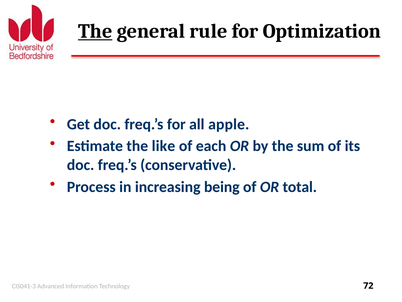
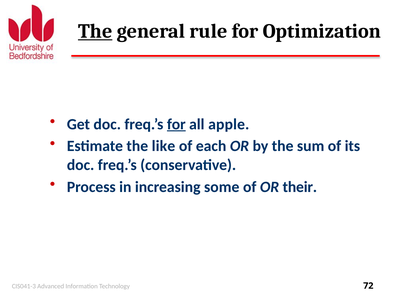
for underline: none -> present (176, 124)
being: being -> some (222, 187)
total: total -> their (300, 187)
